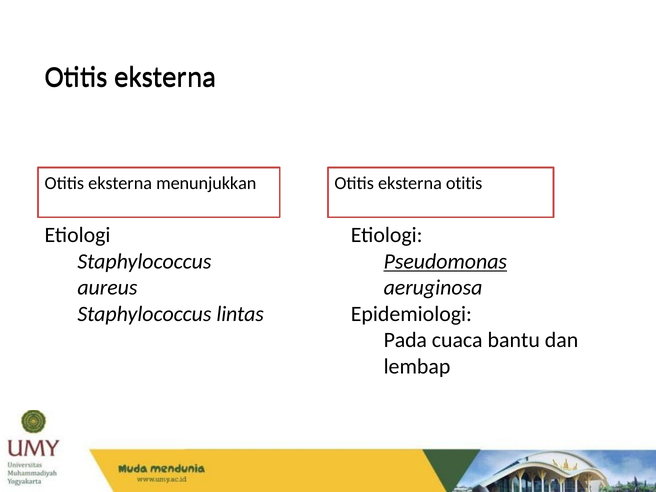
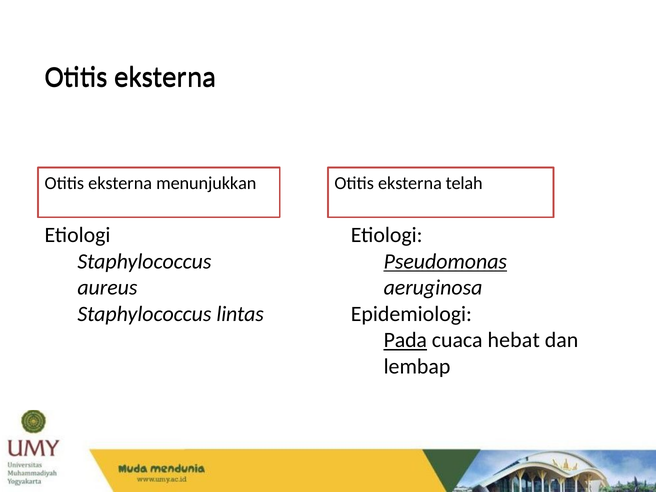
otitis: otitis -> telah (464, 183)
Pada underline: none -> present (405, 340)
bantu: bantu -> hebat (514, 340)
